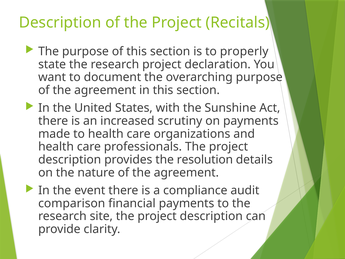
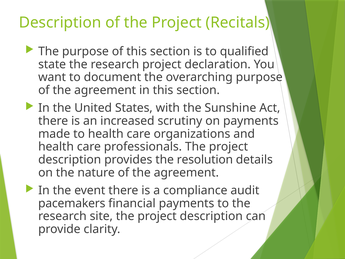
properly: properly -> qualified (244, 51)
comparison: comparison -> pacemakers (72, 203)
